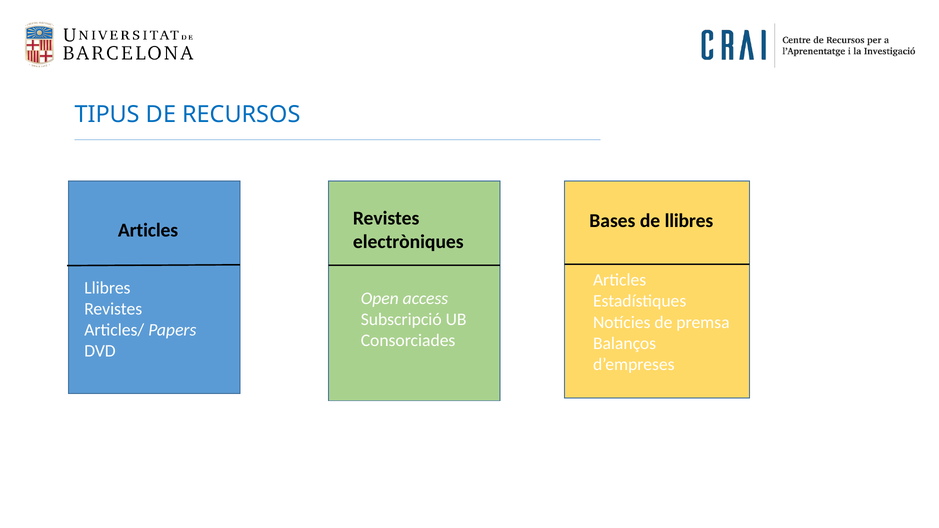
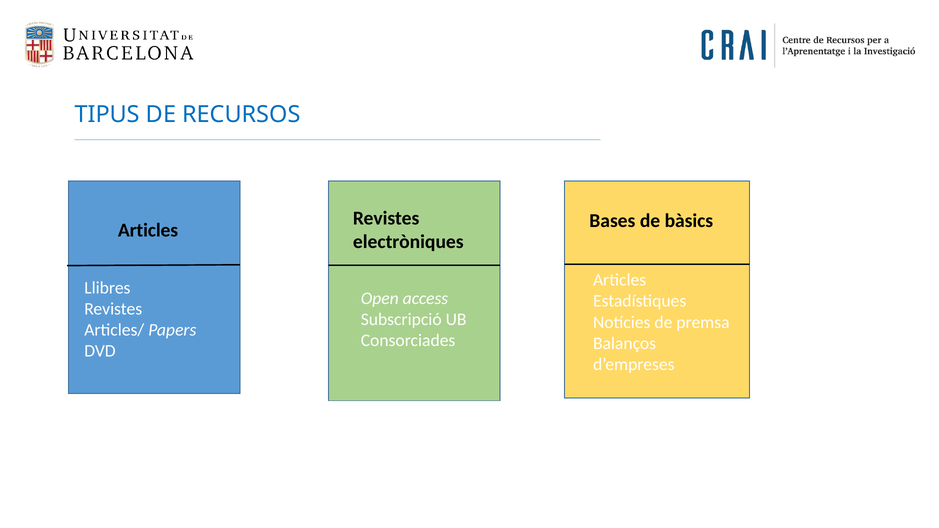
de llibres: llibres -> bàsics (689, 221)
